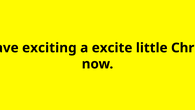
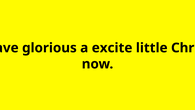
exciting: exciting -> glorious (49, 48)
